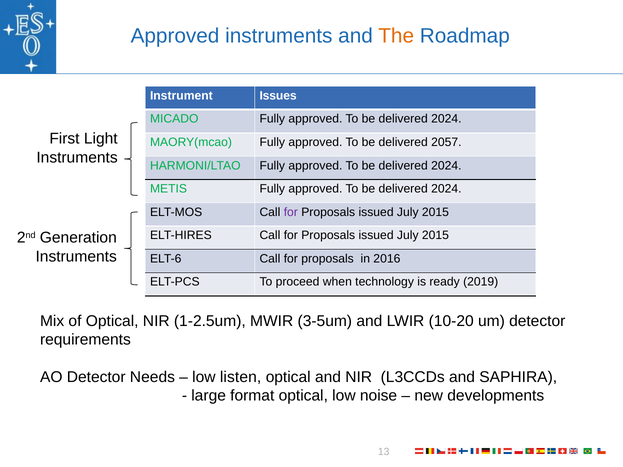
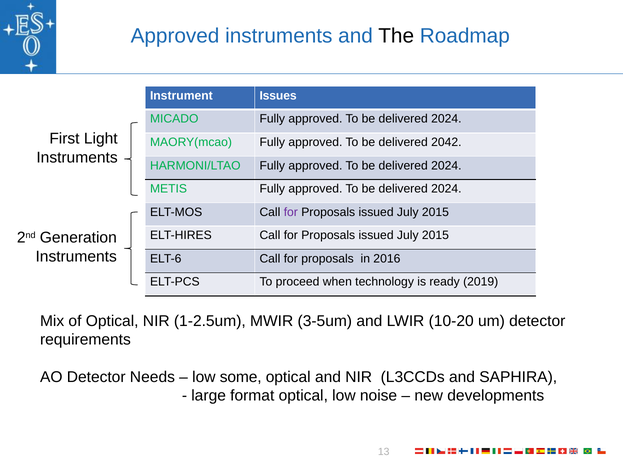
The colour: orange -> black (396, 36)
2057: 2057 -> 2042 (446, 142)
listen: listen -> some (241, 377)
